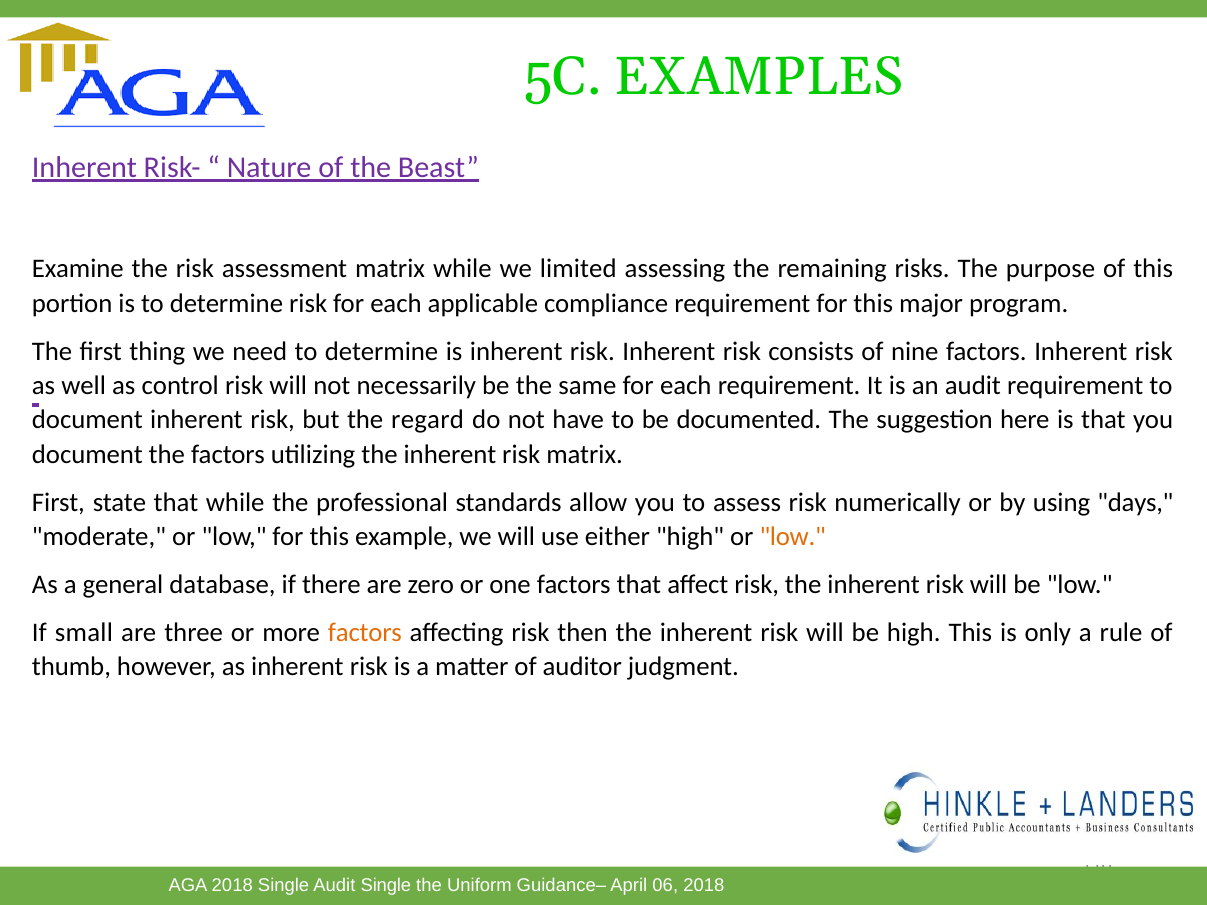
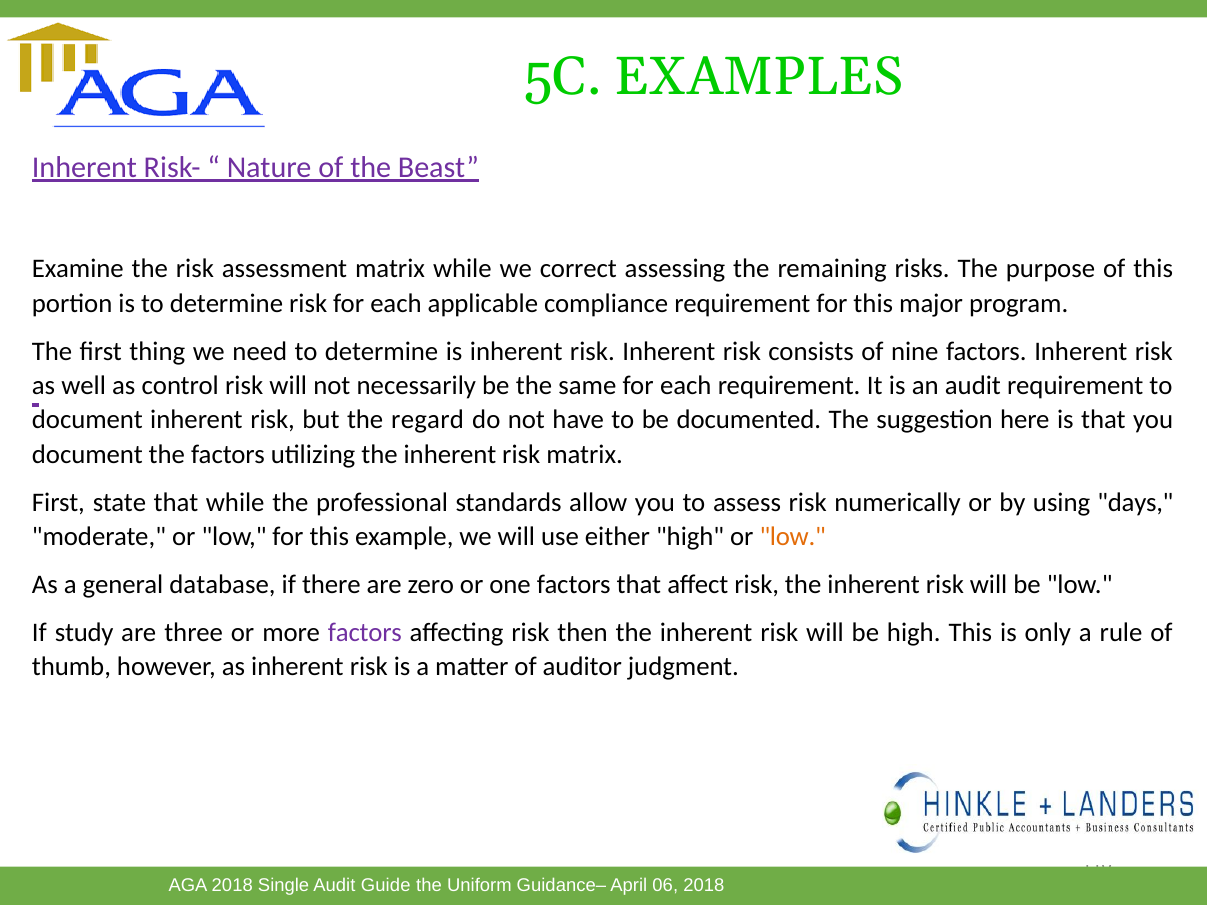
limited: limited -> correct (578, 269)
small: small -> study (84, 632)
factors colour: orange -> purple (365, 632)
Audit Single: Single -> Guide (386, 885)
